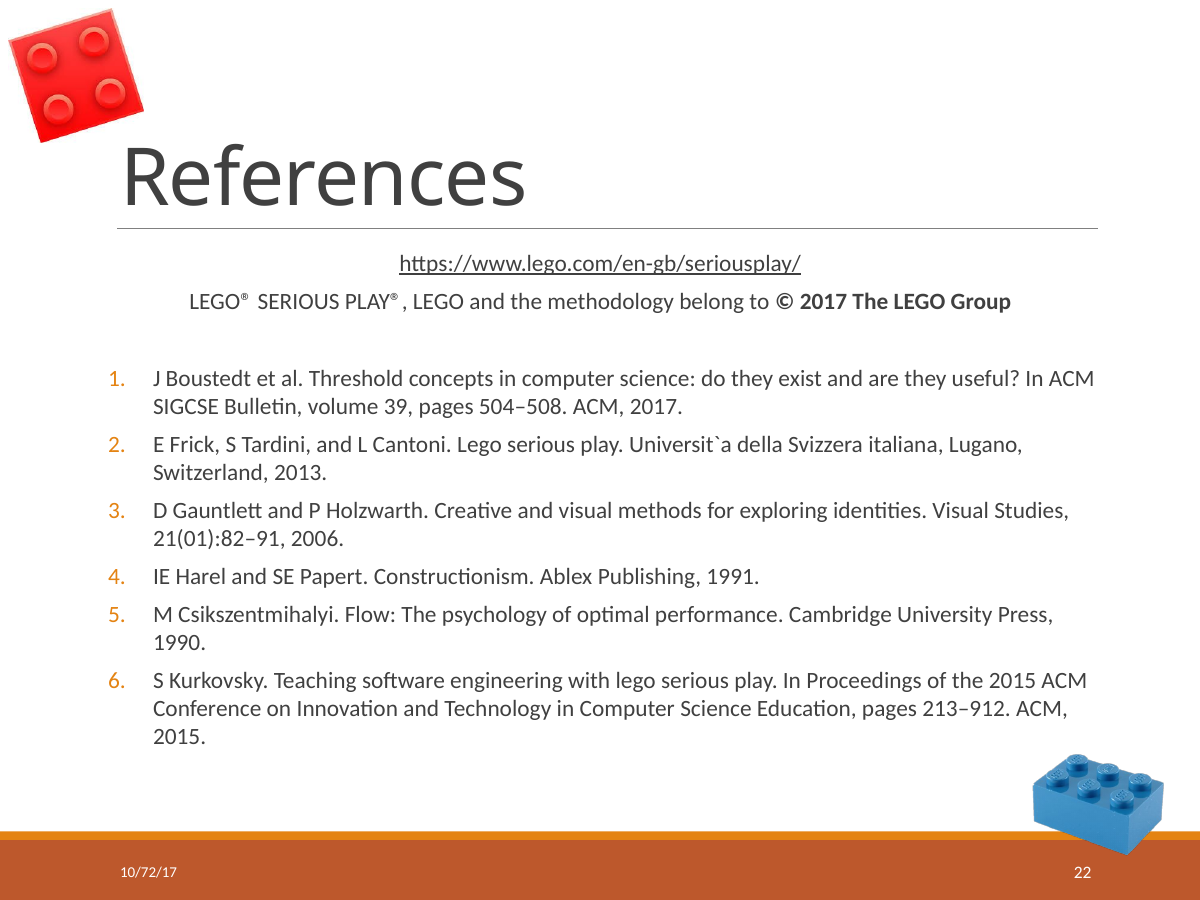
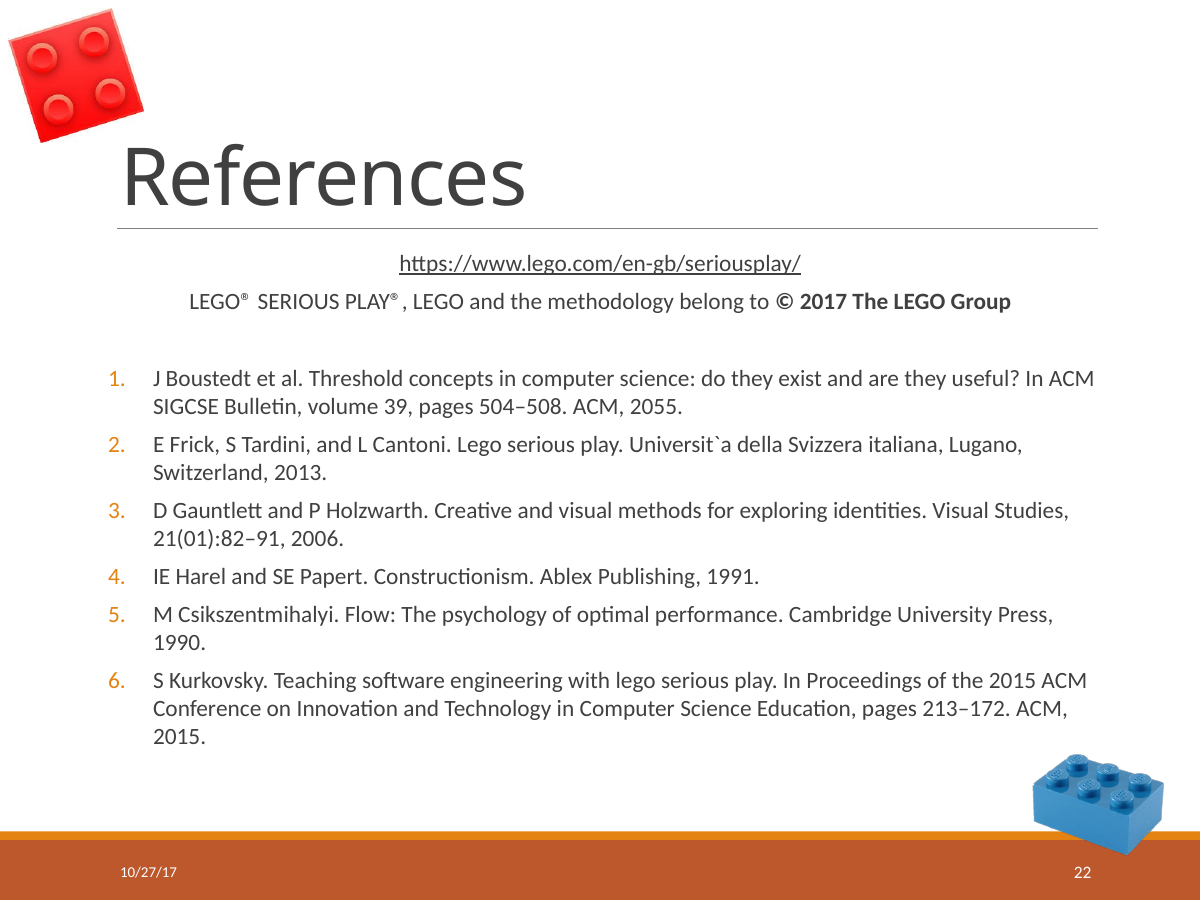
ACM 2017: 2017 -> 2055 (656, 406)
213–912: 213–912 -> 213–172 (967, 709)
10/72/17: 10/72/17 -> 10/27/17 (149, 873)
